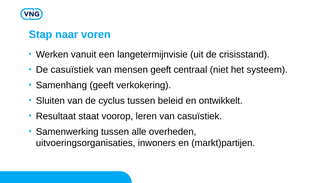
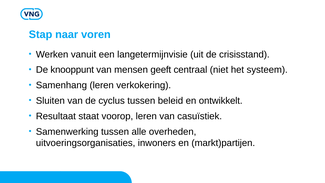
De casuïstiek: casuïstiek -> knooppunt (72, 70)
Samenhang geeft: geeft -> leren (102, 85)
